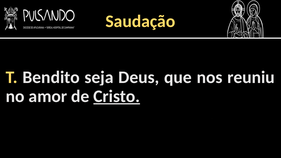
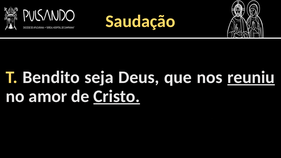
reuniu underline: none -> present (251, 77)
